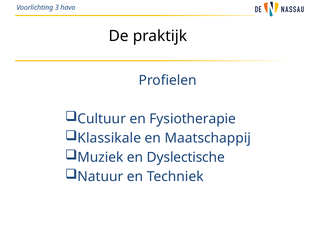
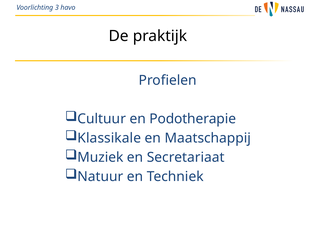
Fysiotherapie: Fysiotherapie -> Podotherapie (193, 119)
Dyslectische: Dyslectische -> Secretariaat (186, 158)
